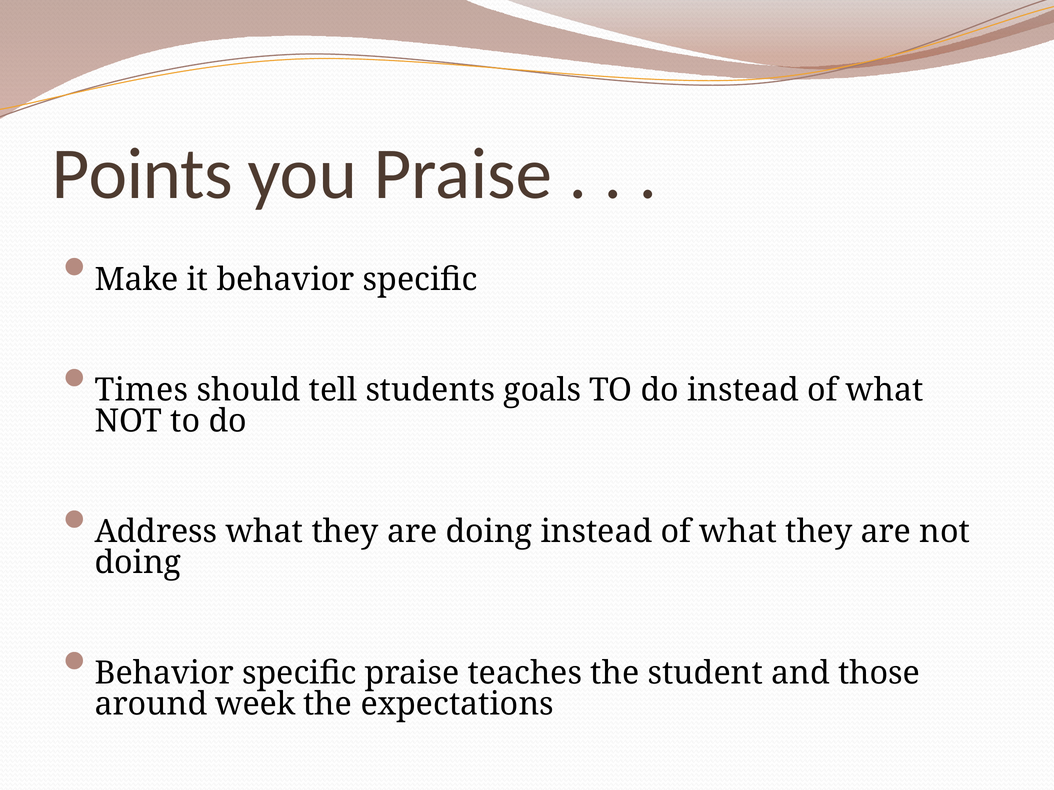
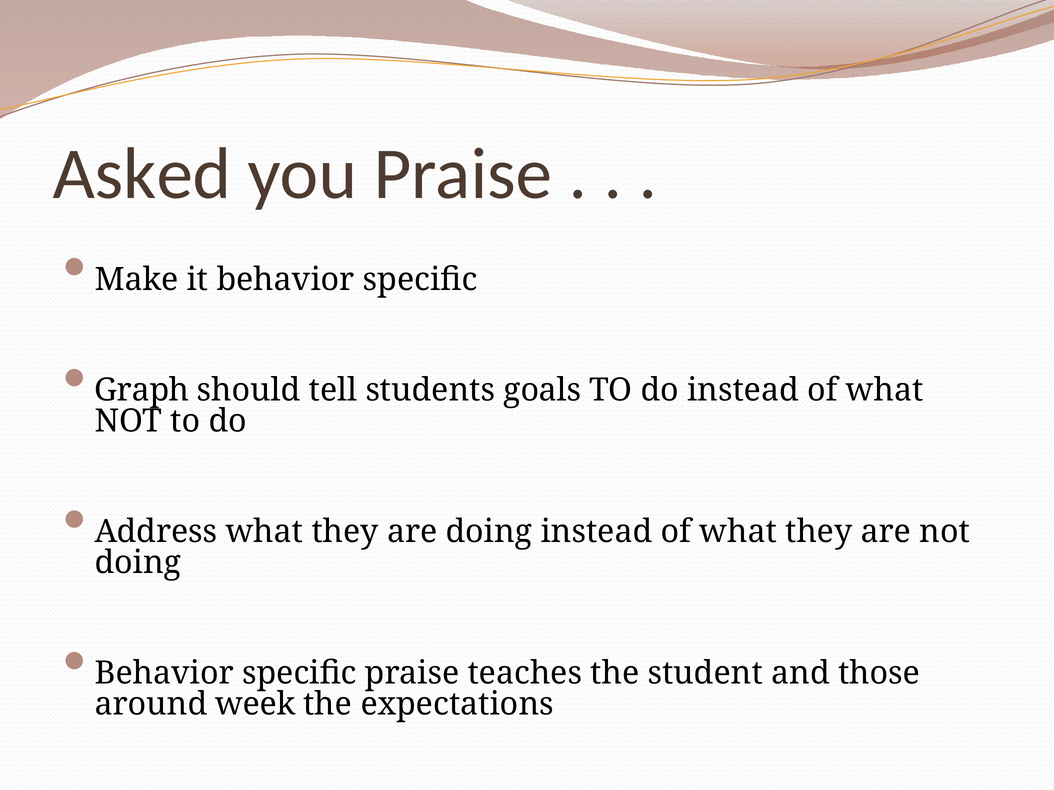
Points: Points -> Asked (142, 174)
Times: Times -> Graph (142, 390)
